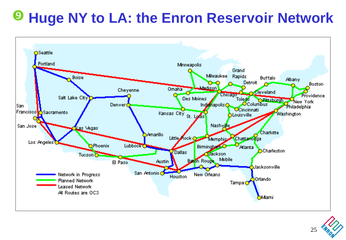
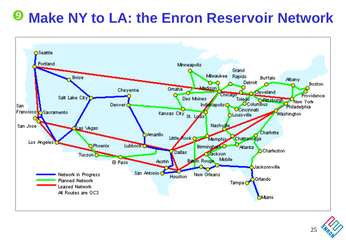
Huge: Huge -> Make (46, 18)
